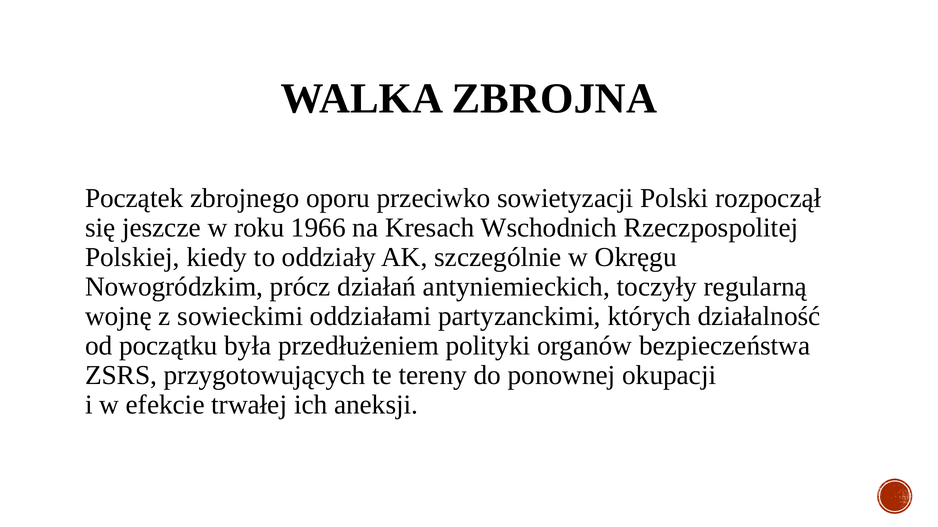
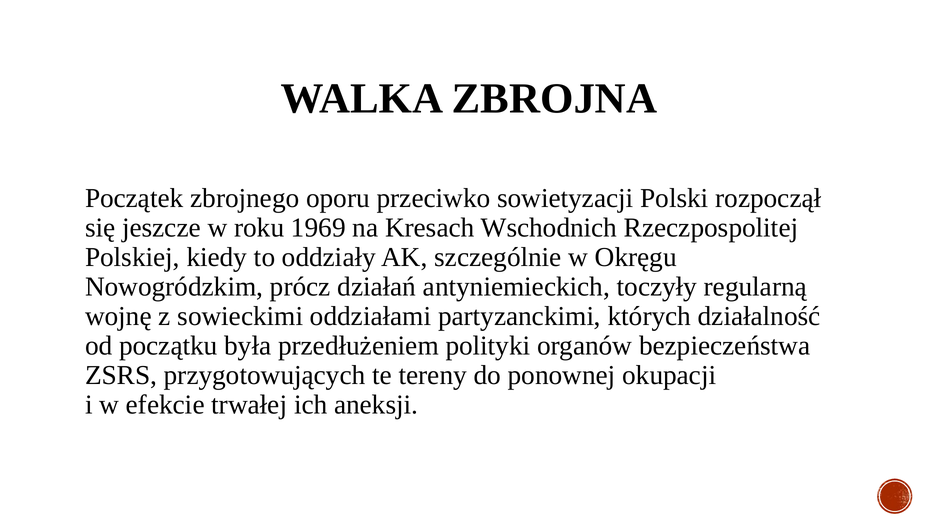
1966: 1966 -> 1969 (318, 228)
